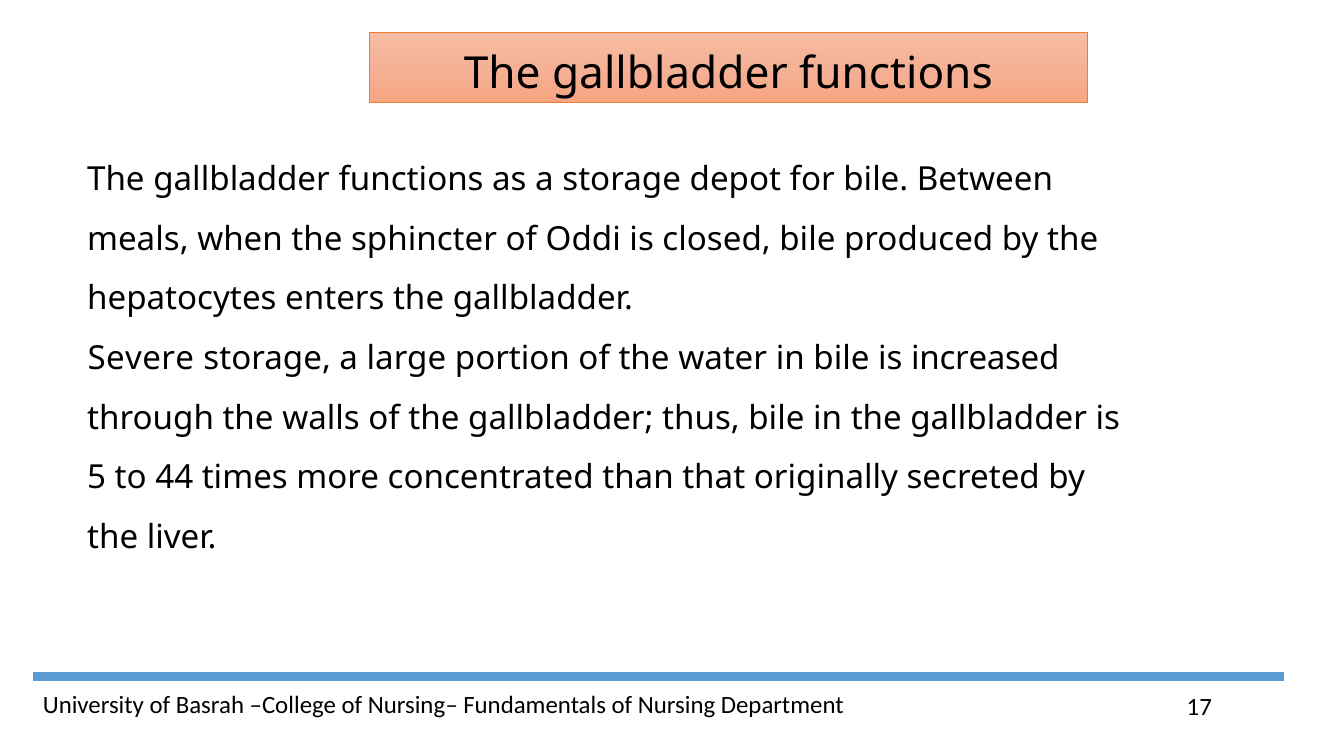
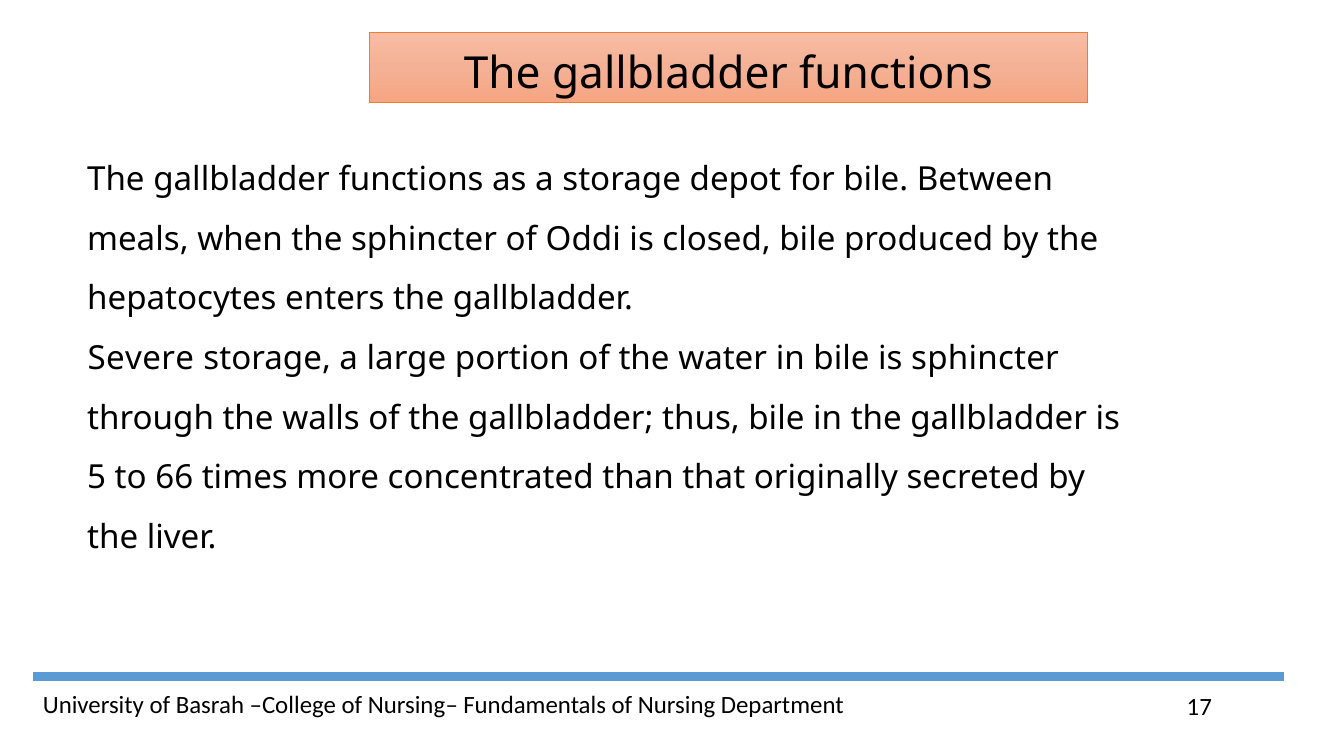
is increased: increased -> sphincter (985, 359)
44: 44 -> 66 (174, 478)
